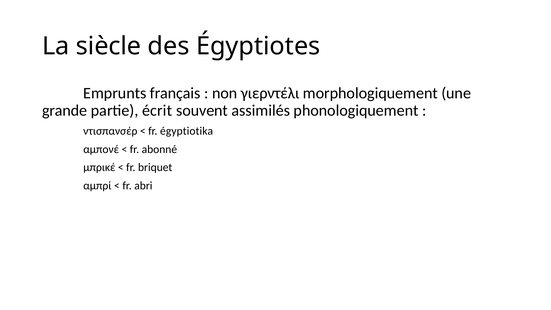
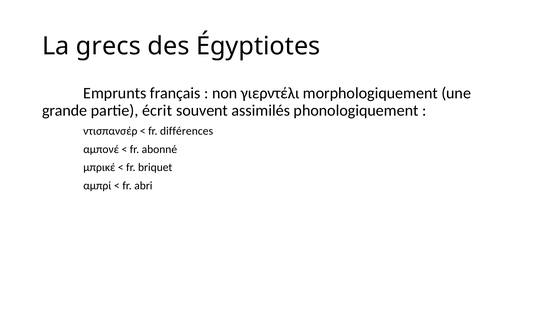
siècle: siècle -> grecs (108, 46)
égyptiotika: égyptiotika -> différences (187, 131)
